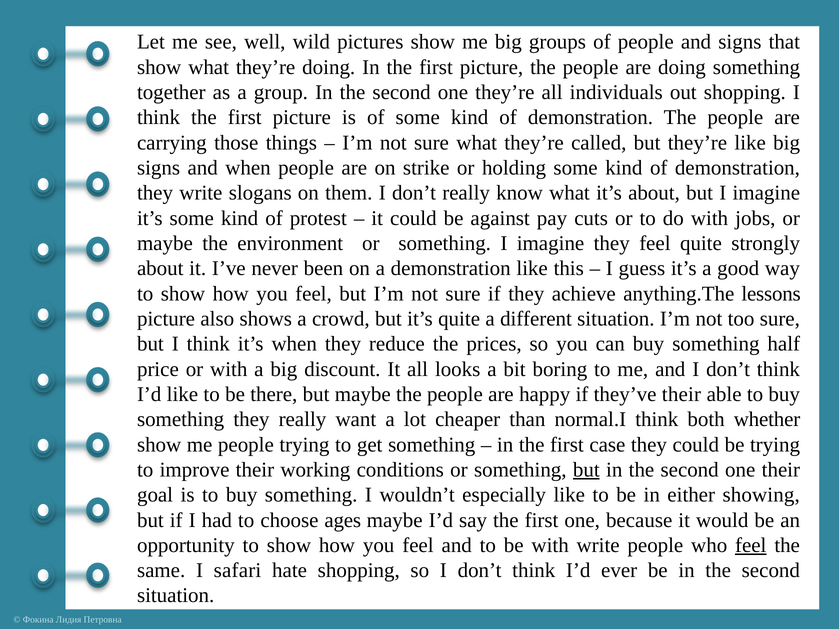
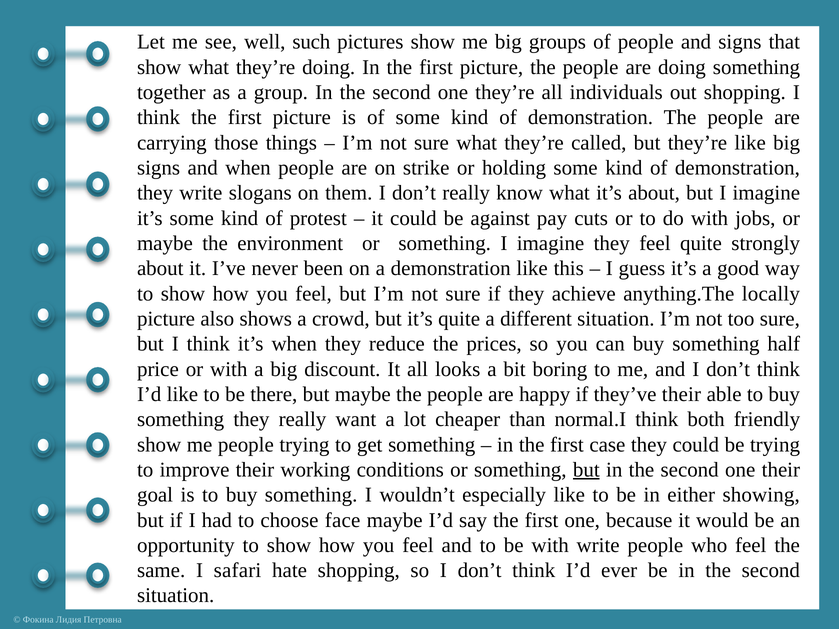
wild: wild -> such (311, 42)
lessons: lessons -> locally (771, 294)
whether: whether -> friendly (767, 420)
ages: ages -> face (343, 520)
feel underline: present -> none (751, 545)
